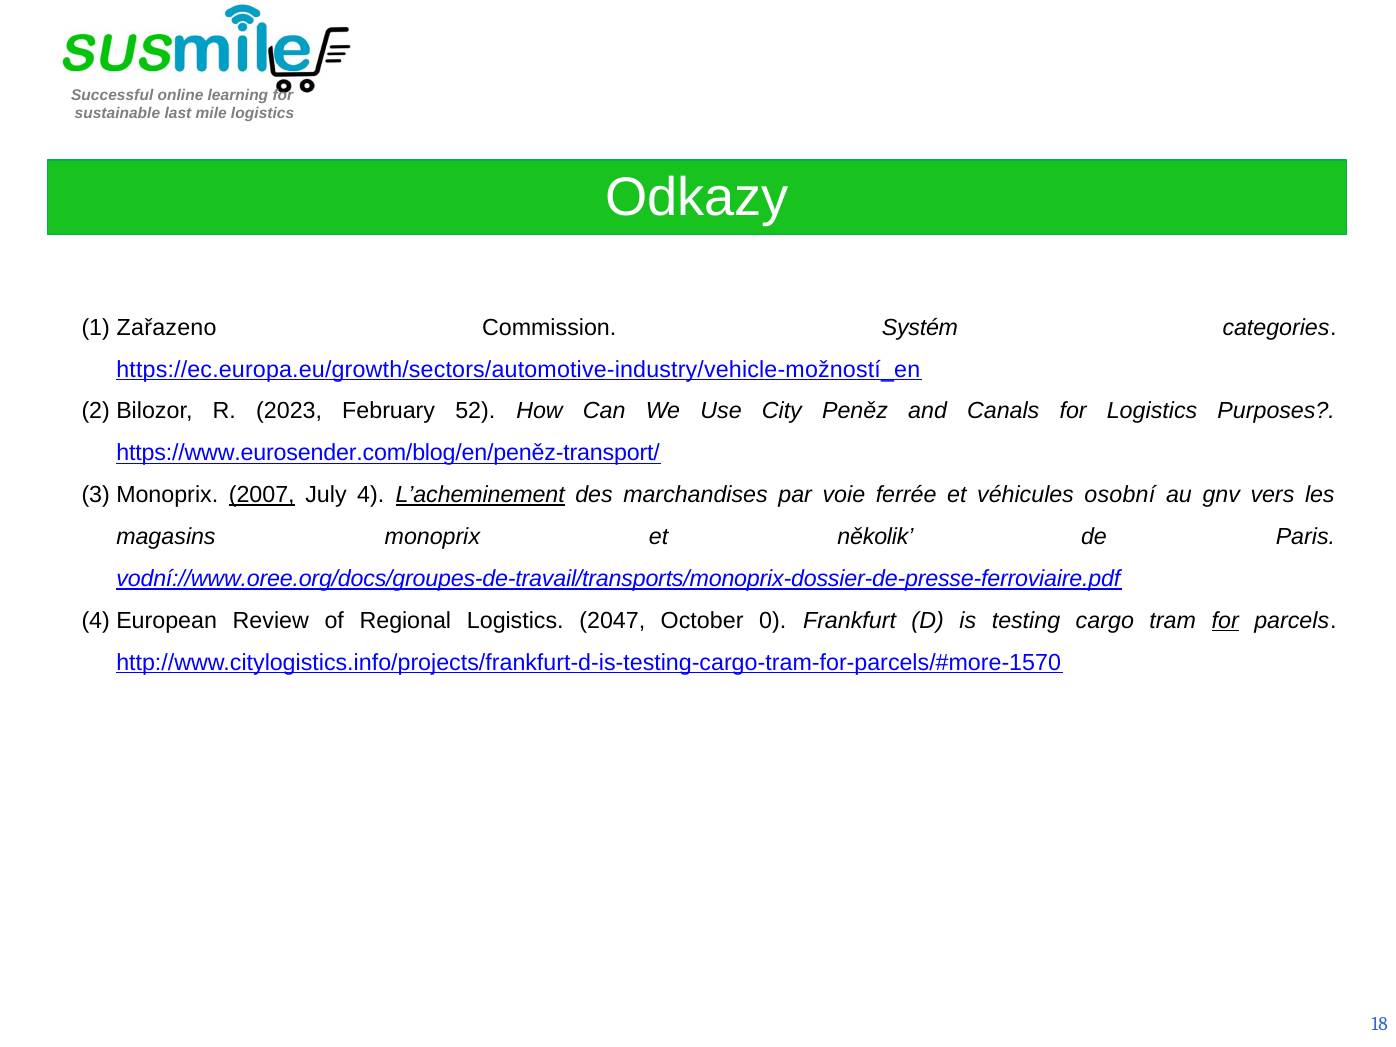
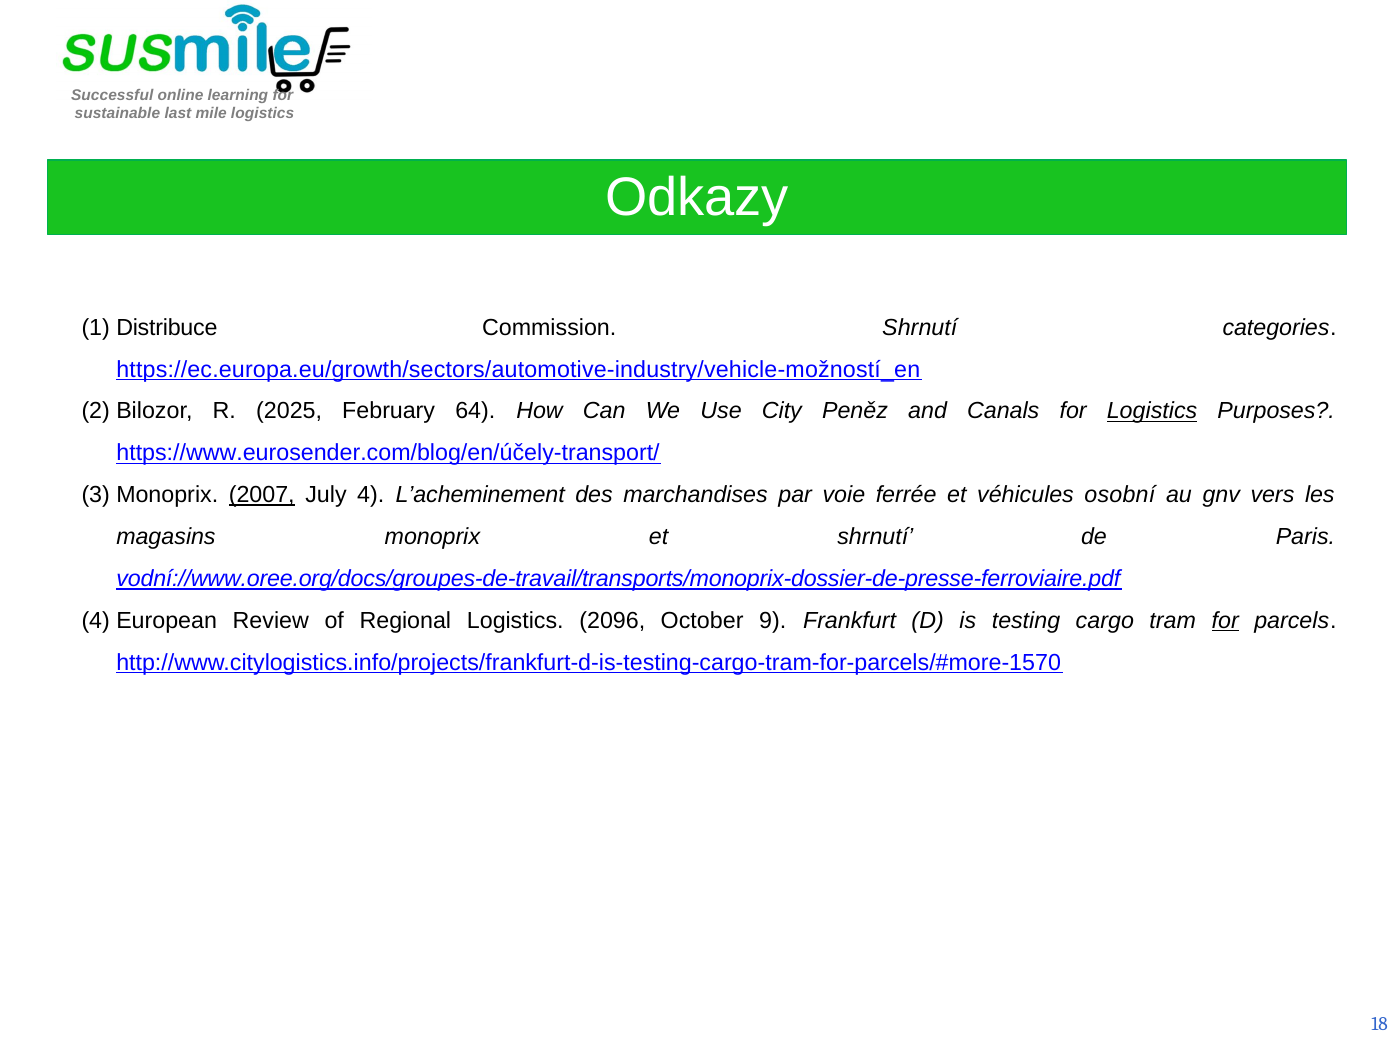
Zařazeno: Zařazeno -> Distribuce (167, 328)
Commission Systém: Systém -> Shrnutí (920, 328)
2023: 2023 -> 2025 (289, 411)
52: 52 -> 64 (475, 411)
Logistics underline: none -> present (1152, 411)
https://www.eurosender.com/blog/en/peněz-transport/: https://www.eurosender.com/blog/en/peněz-transport/ -> https://www.eurosender.com/blog/en/účely-transport/ (388, 453)
L’acheminement underline: present -> none (480, 495)
et několik: několik -> shrnutí (875, 537)
2047: 2047 -> 2096 (612, 621)
0: 0 -> 9 (773, 621)
